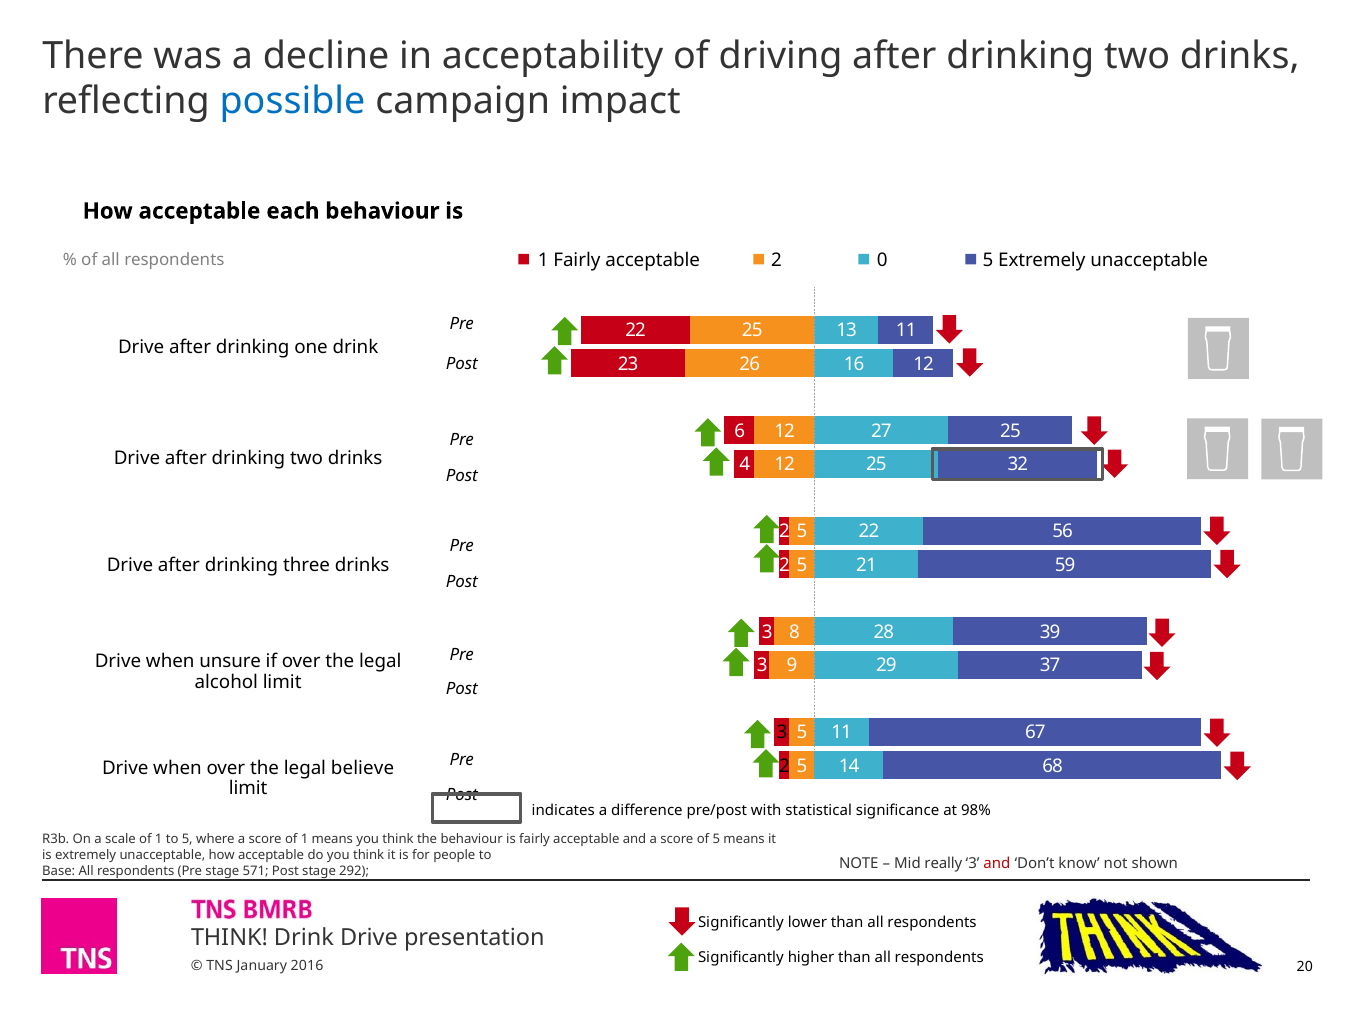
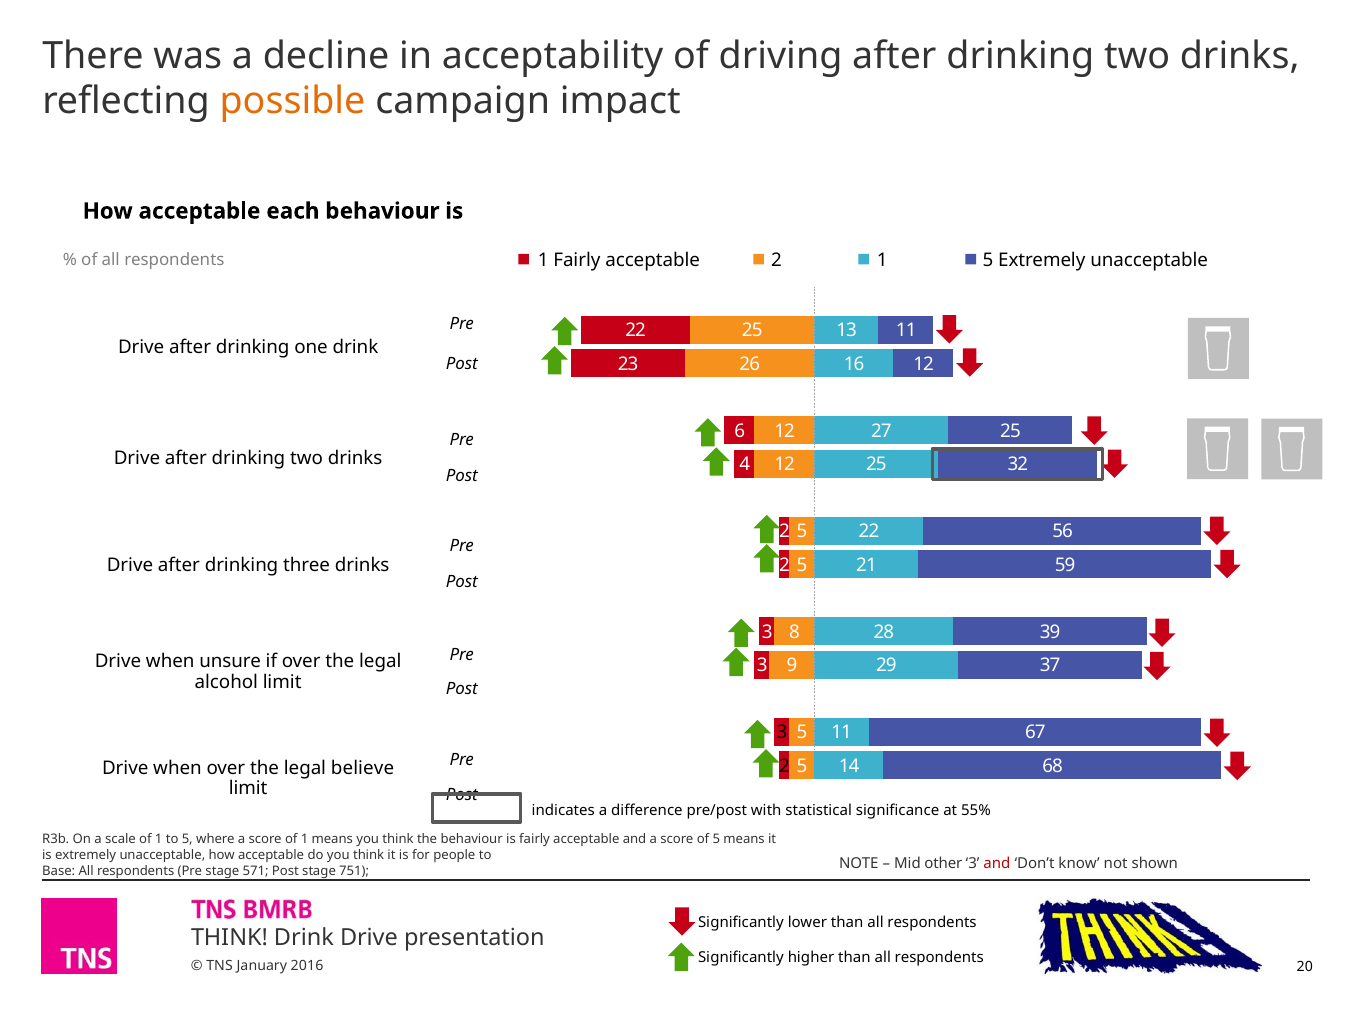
possible colour: blue -> orange (292, 101)
2 0: 0 -> 1 (882, 261)
98%: 98% -> 55% (976, 810)
really: really -> other (943, 863)
292: 292 -> 751 (354, 871)
